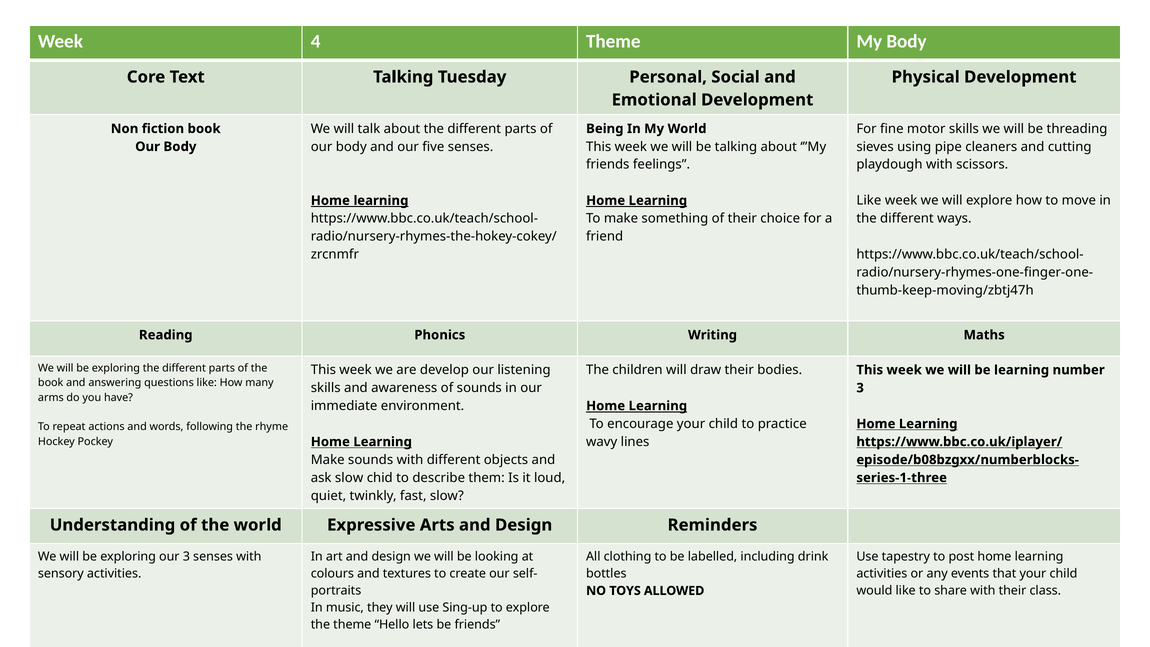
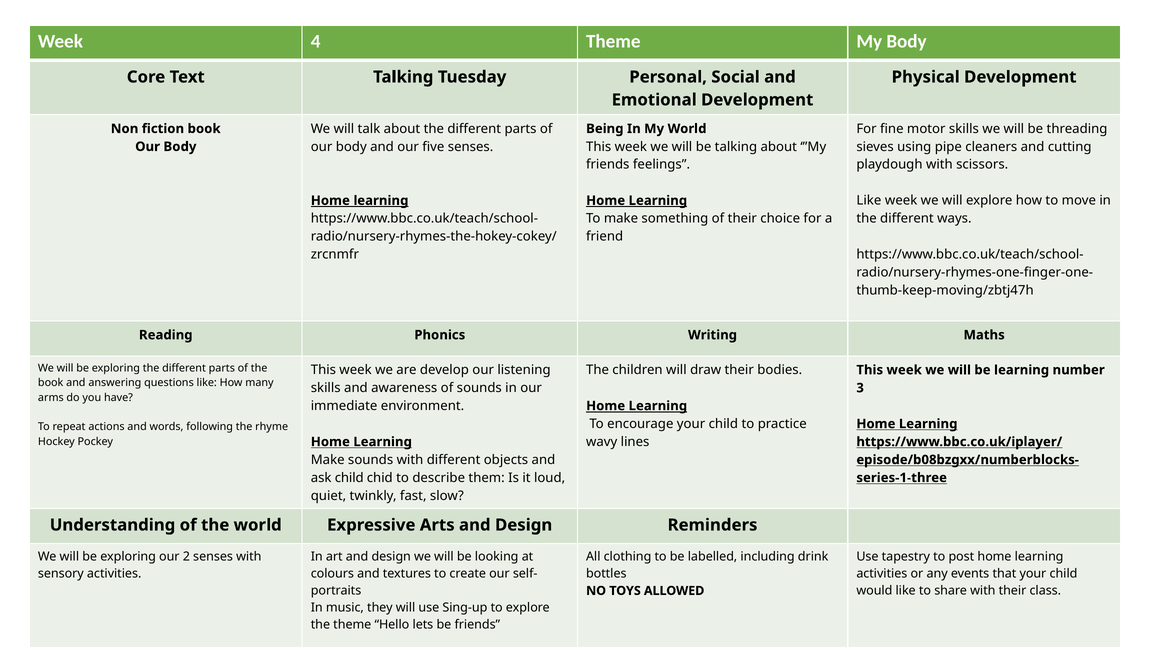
ask slow: slow -> child (349, 478)
our 3: 3 -> 2 (186, 557)
